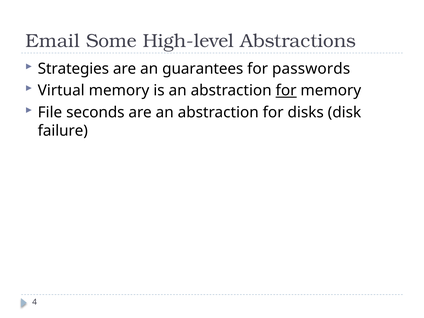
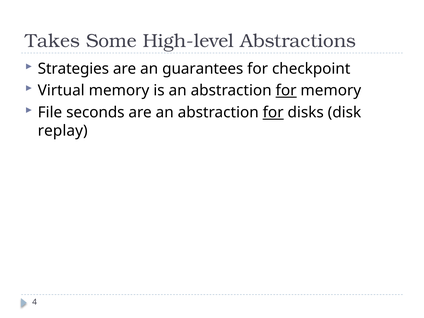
Email: Email -> Takes (53, 41)
passwords: passwords -> checkpoint (311, 69)
for underline: none -> present (273, 113)
failure: failure -> replay (63, 131)
